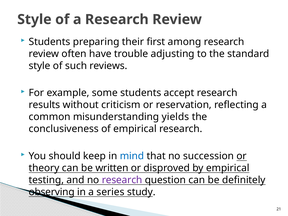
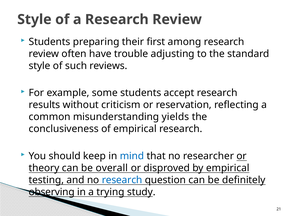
succession: succession -> researcher (208, 156)
written: written -> overall (112, 168)
research colour: purple -> blue (122, 180)
series: series -> trying (110, 192)
